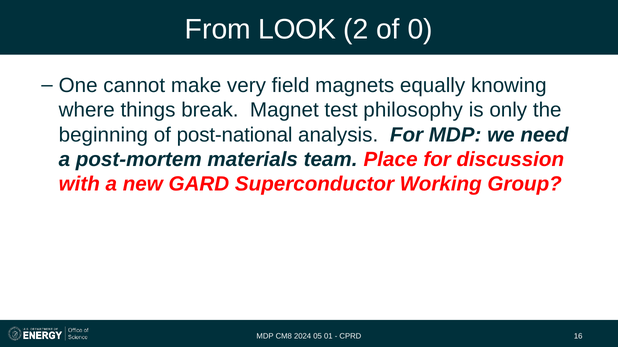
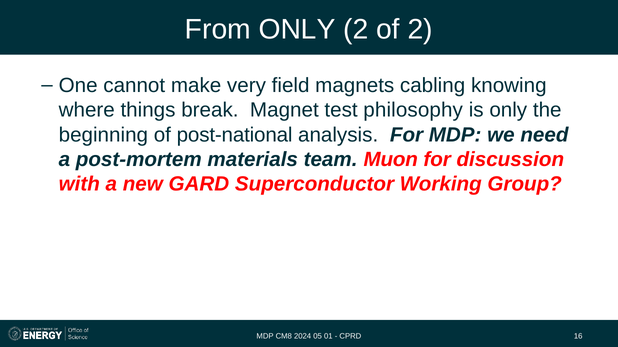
From LOOK: LOOK -> ONLY (297, 29)
of 0: 0 -> 2 (420, 29)
equally: equally -> cabling (433, 85)
Place: Place -> Muon (391, 160)
